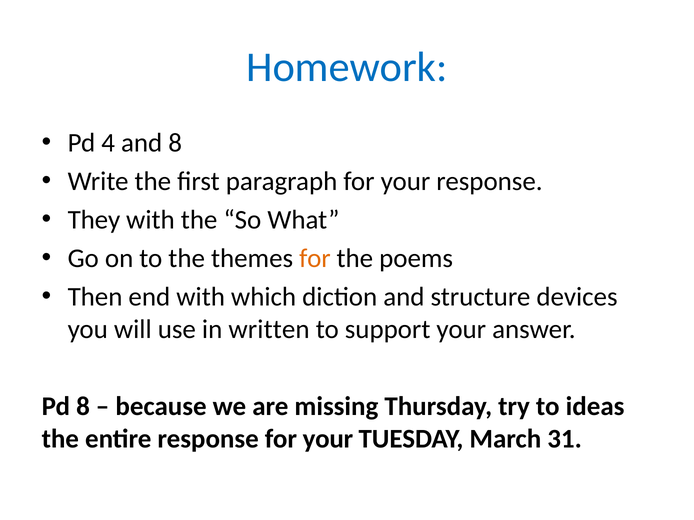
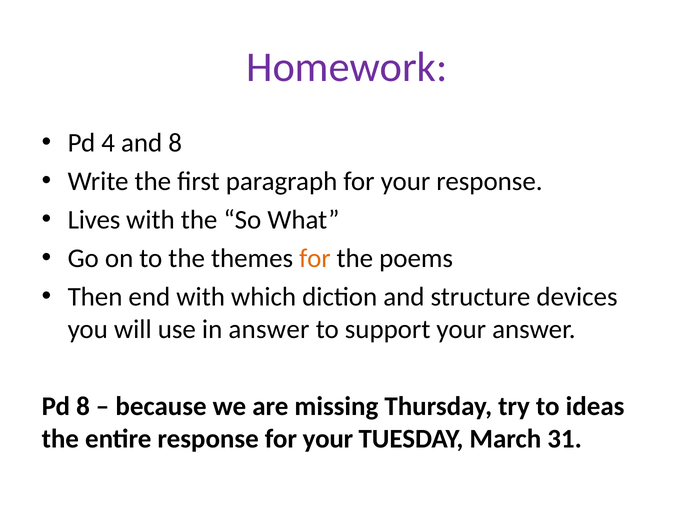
Homework colour: blue -> purple (347, 67)
They: They -> Lives (94, 220)
in written: written -> answer (269, 330)
